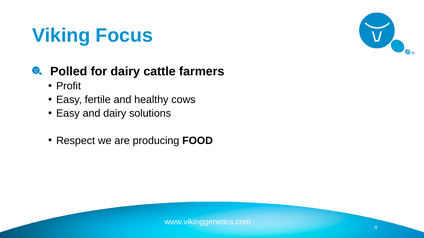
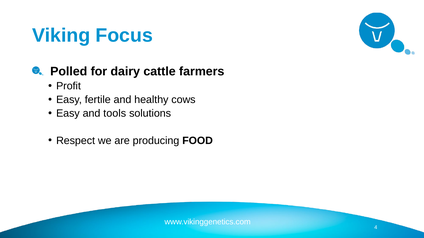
and dairy: dairy -> tools (115, 114)
